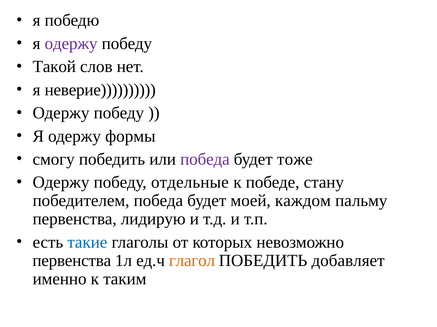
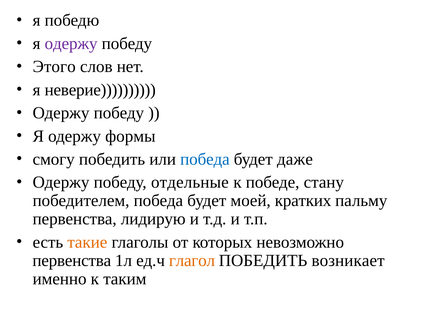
Такой: Такой -> Этого (54, 67)
победа colour: purple -> blue (205, 160)
тоже: тоже -> даже (295, 160)
каждом: каждом -> кратких (303, 201)
такие colour: blue -> orange (87, 243)
добавляет: добавляет -> возникает (348, 261)
